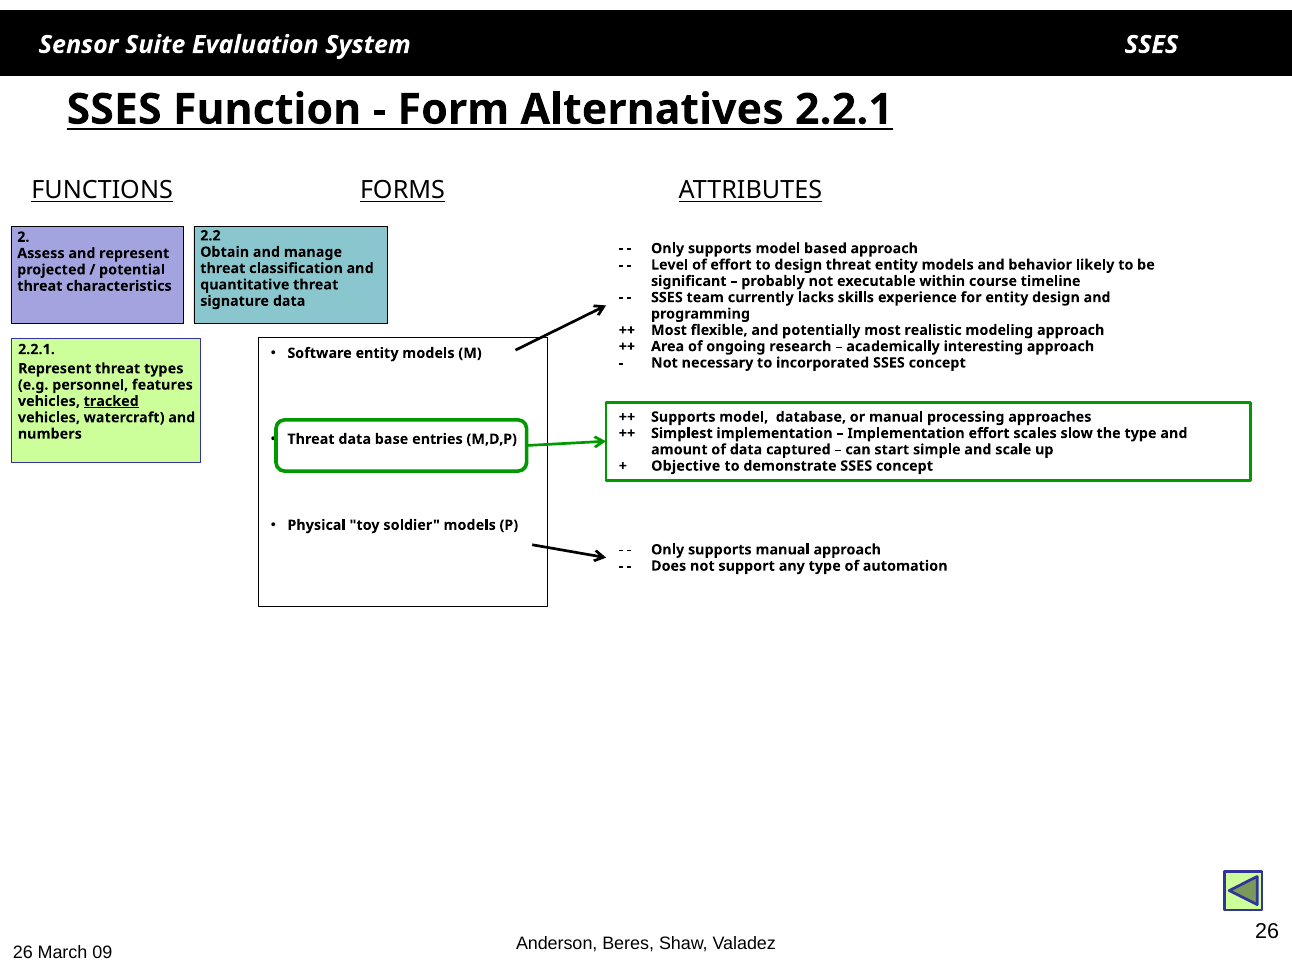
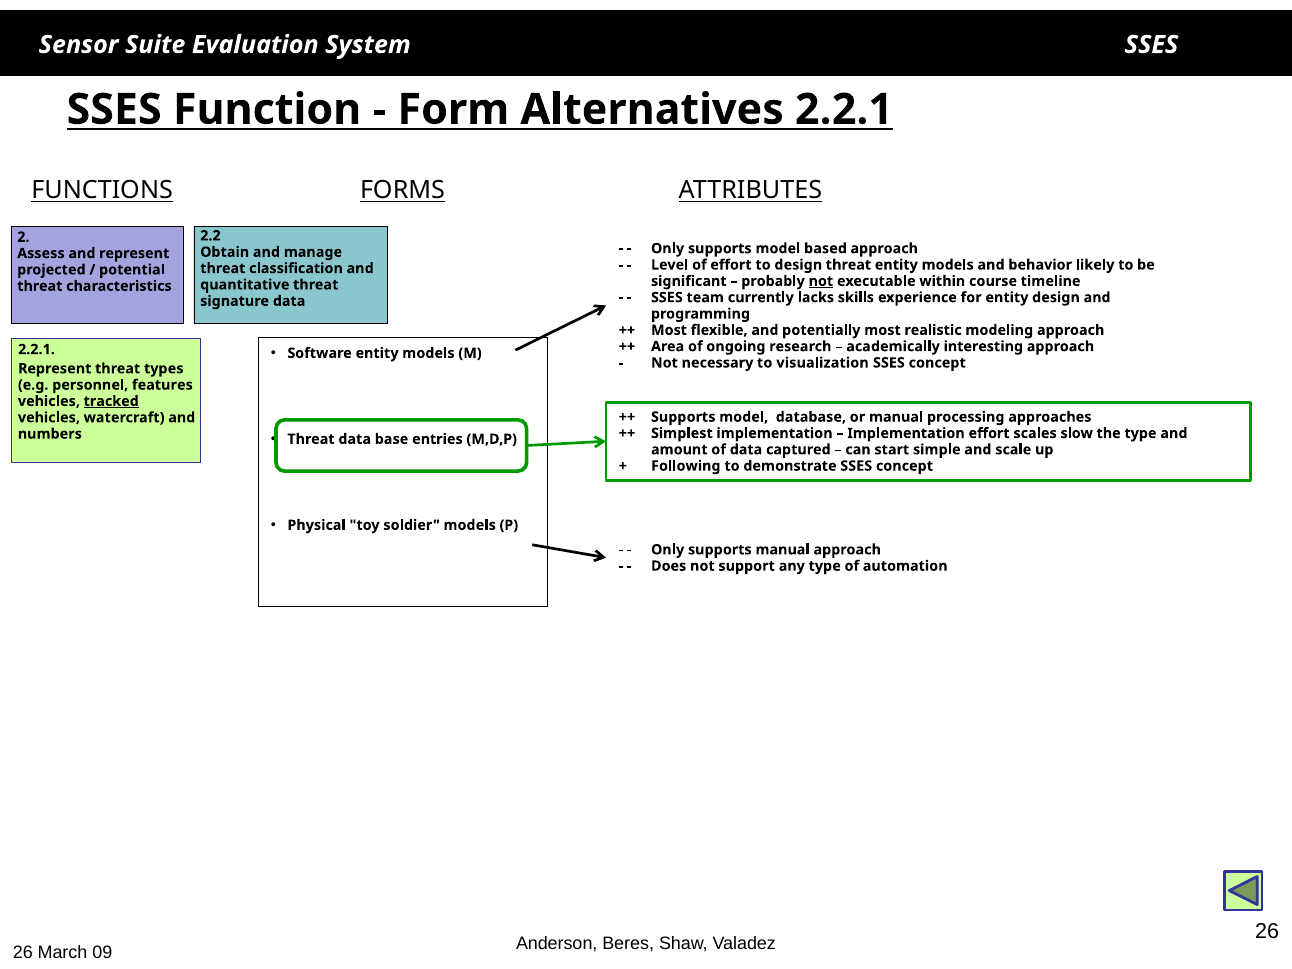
not underline: none -> present (821, 281)
incorporated: incorporated -> visualization (823, 363)
Objective: Objective -> Following (686, 466)
